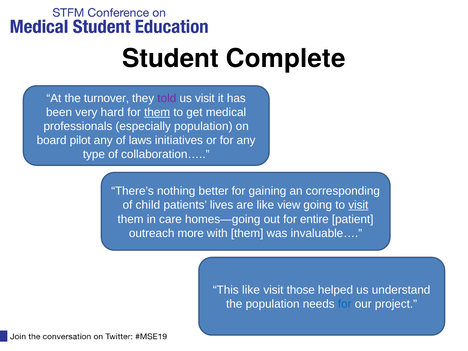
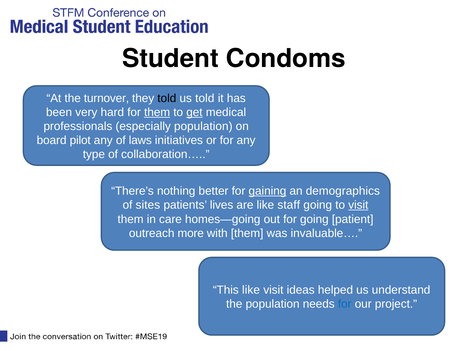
Complete: Complete -> Condoms (286, 59)
told colour: purple -> black (167, 98)
us visit: visit -> told (205, 98)
get underline: none -> present (194, 112)
gaining underline: none -> present (267, 191)
corresponding: corresponding -> demographics (343, 191)
child: child -> sites (148, 205)
view: view -> staff (289, 205)
for entire: entire -> going (314, 219)
those: those -> ideas (301, 290)
